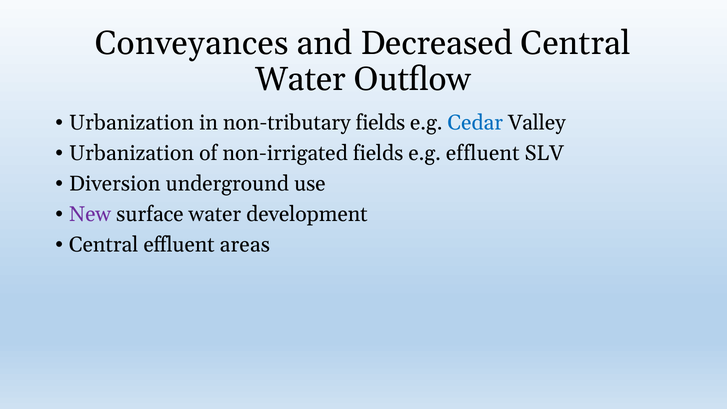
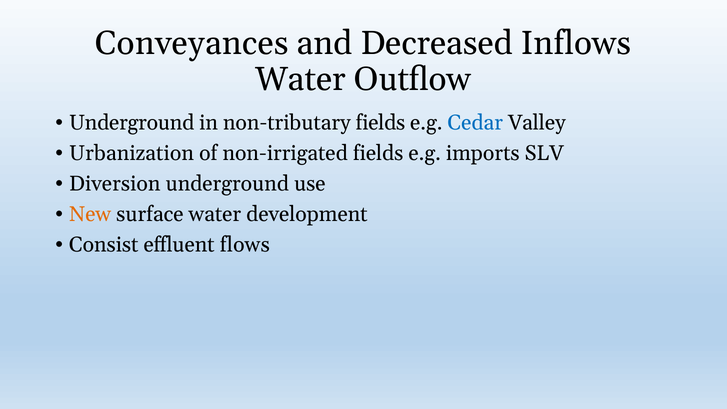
Decreased Central: Central -> Inflows (576, 43)
Urbanization: Urbanization -> Underground (132, 123)
e.g effluent: effluent -> imports (483, 153)
New colour: purple -> orange (90, 214)
Central: Central -> Consist (104, 245)
areas: areas -> flows (245, 245)
